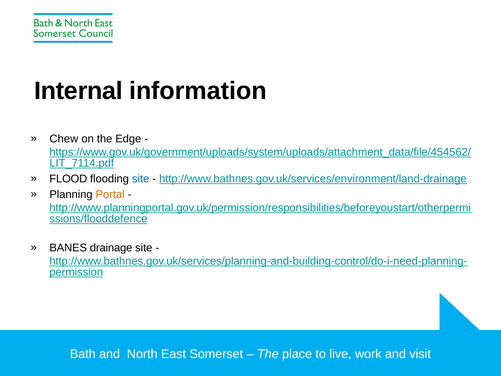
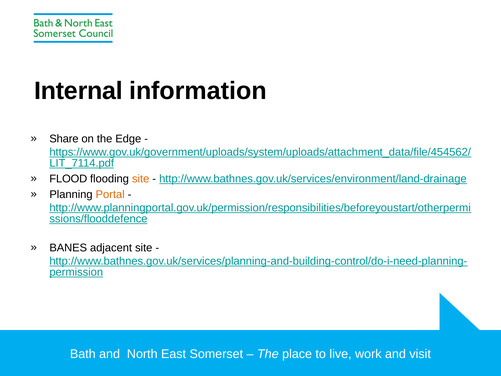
Chew: Chew -> Share (64, 139)
site colour: blue -> orange (141, 179)
drainage: drainage -> adjacent (111, 248)
